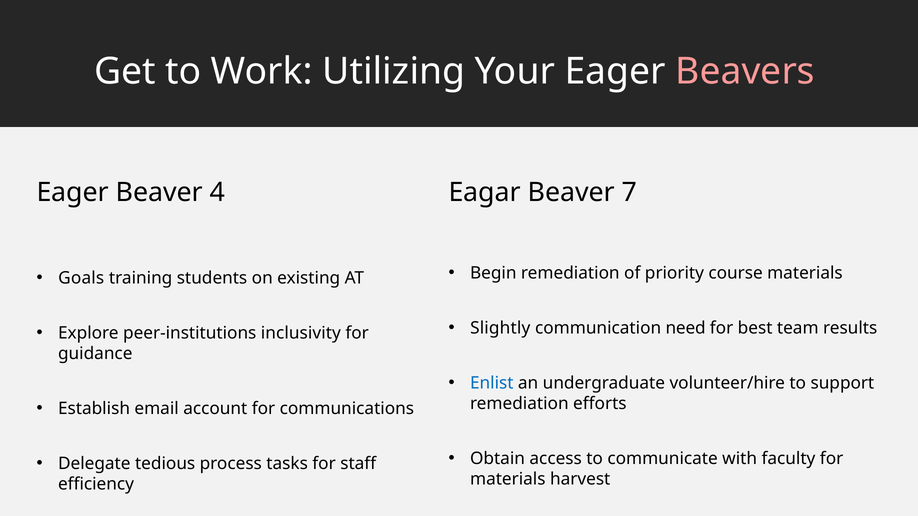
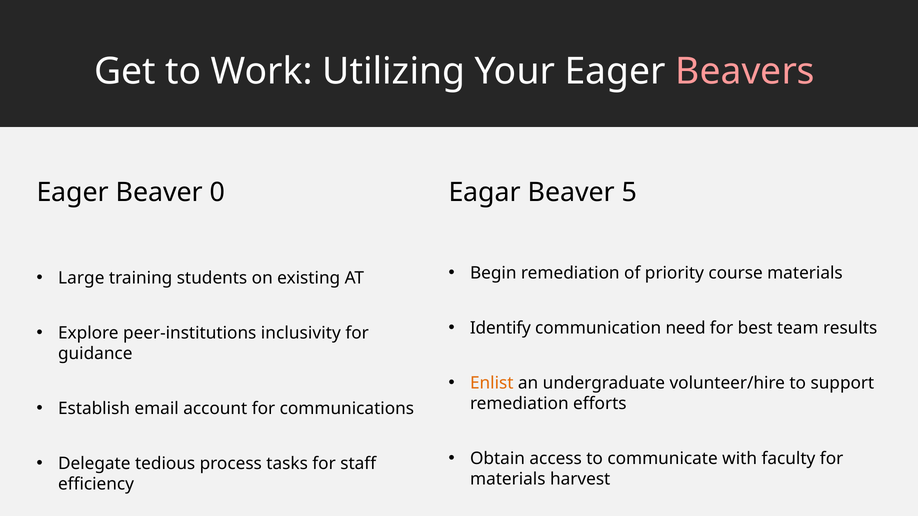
4: 4 -> 0 (218, 192)
7: 7 -> 5 (630, 192)
Goals: Goals -> Large (81, 278)
Slightly: Slightly -> Identify (500, 328)
Enlist colour: blue -> orange (492, 383)
